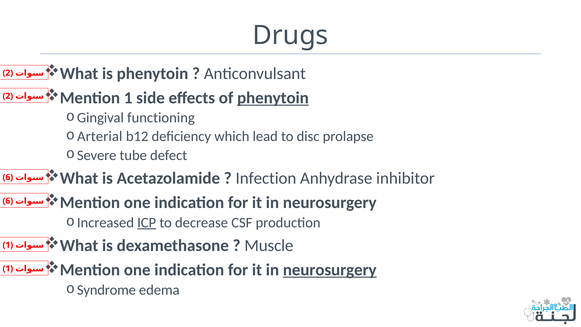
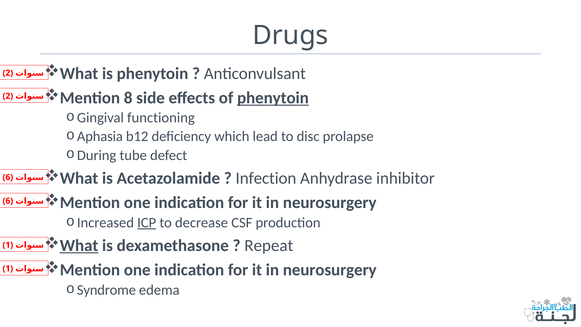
Mention 1: 1 -> 8 (128, 98)
Arterial: Arterial -> Aphasia (100, 136)
Severe: Severe -> During (97, 155)
What underline: none -> present (79, 245)
Muscle: Muscle -> Repeat (269, 245)
neurosurgery underline: present -> none (330, 270)
